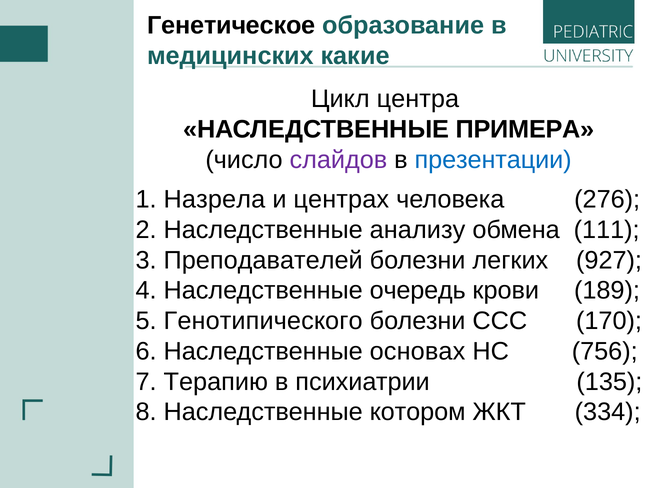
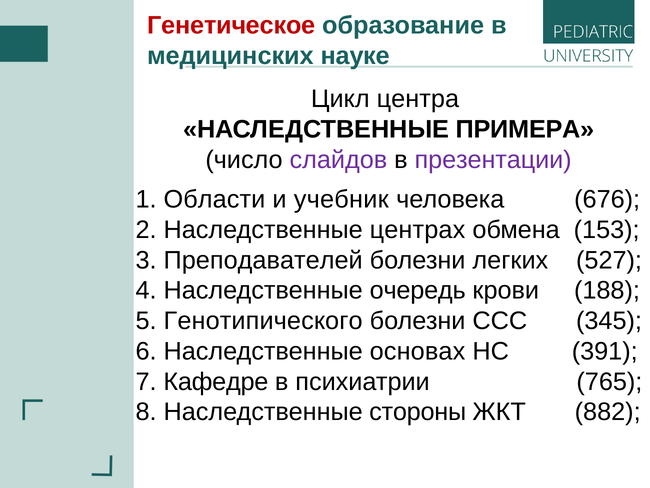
Генетическое colour: black -> red (231, 25)
какие: какие -> науке (355, 56)
презентации colour: blue -> purple (493, 160)
Назрела: Назрела -> Области (214, 199)
центрах: центрах -> учебник (341, 199)
276: 276 -> 676 (607, 199)
анализу: анализу -> центрах (417, 230)
111: 111 -> 153 (607, 230)
927: 927 -> 527 (609, 260)
189: 189 -> 188 (607, 290)
170: 170 -> 345 (609, 321)
756: 756 -> 391 (605, 351)
Терапию: Терапию -> Кафедре (216, 381)
135: 135 -> 765 (609, 381)
котором: котором -> стороны (418, 412)
334: 334 -> 882 (608, 412)
